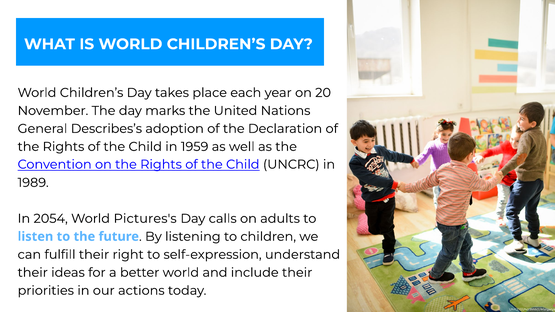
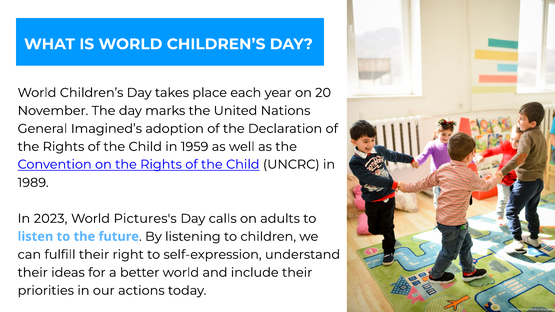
Describes’s: Describes’s -> Imagined’s (106, 129)
2054: 2054 -> 2023 (51, 219)
